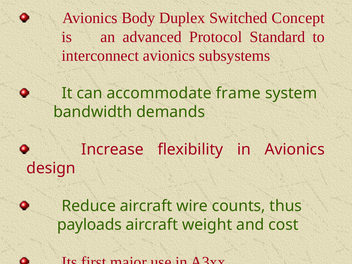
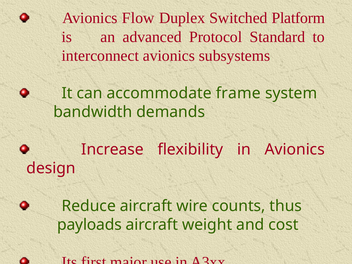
Body: Body -> Flow (138, 18)
Concept: Concept -> Platform (298, 18)
